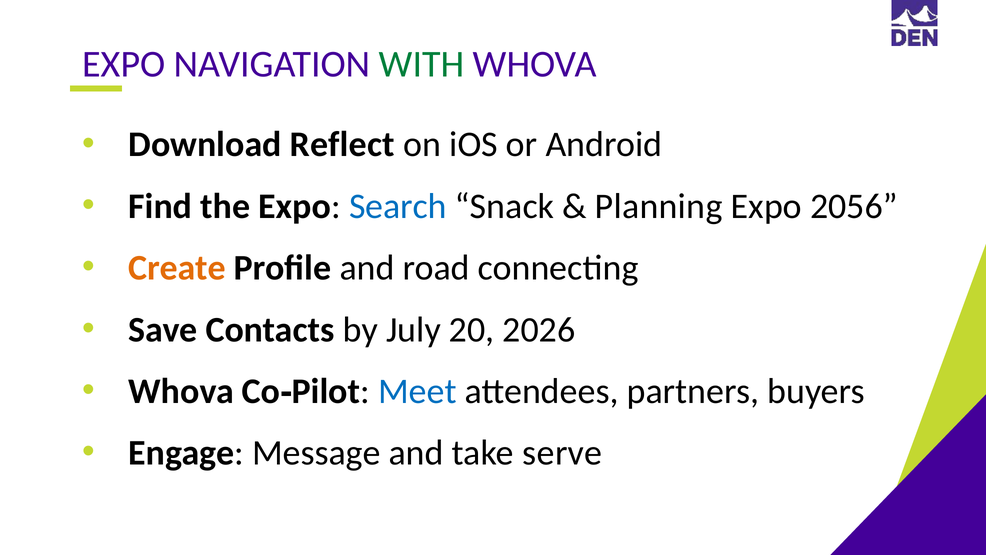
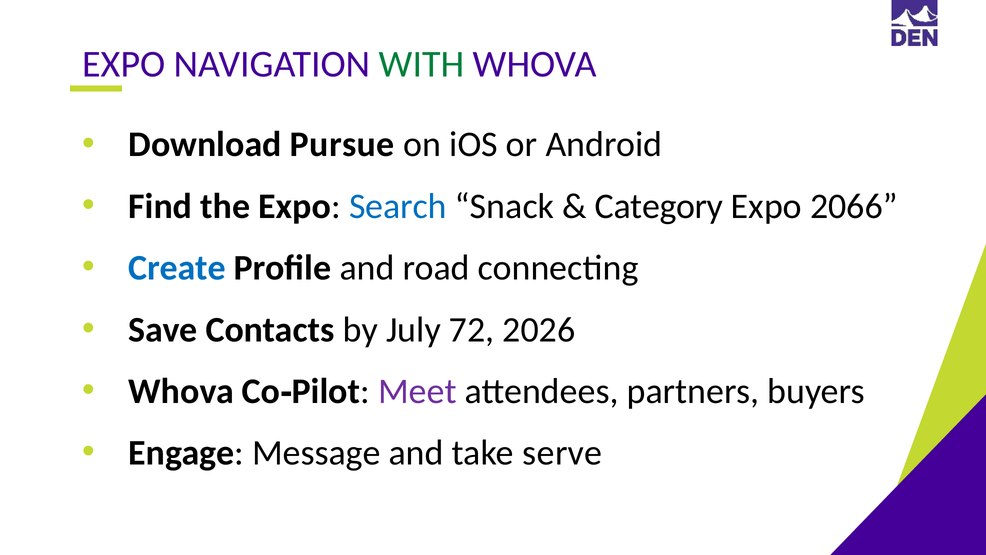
Reflect: Reflect -> Pursue (342, 145)
Planning: Planning -> Category (659, 206)
2056: 2056 -> 2066 (854, 206)
Create colour: orange -> blue (177, 268)
20: 20 -> 72 (472, 329)
Meet colour: blue -> purple (417, 391)
